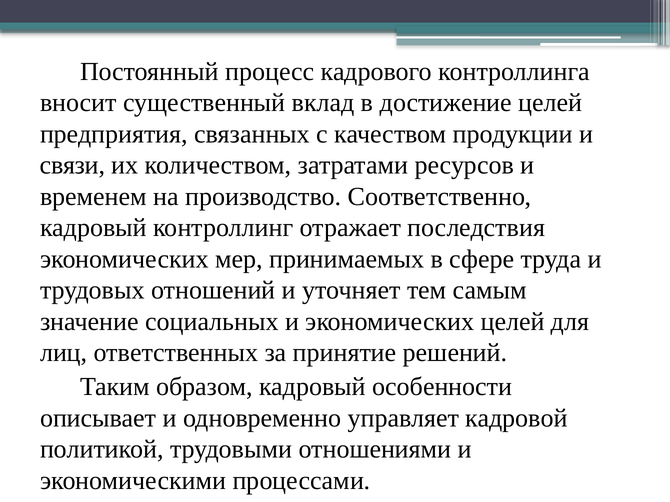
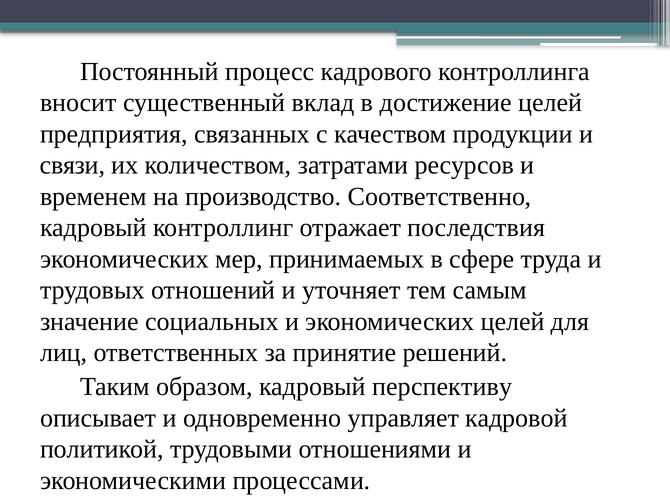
особенности: особенности -> перспективу (442, 387)
